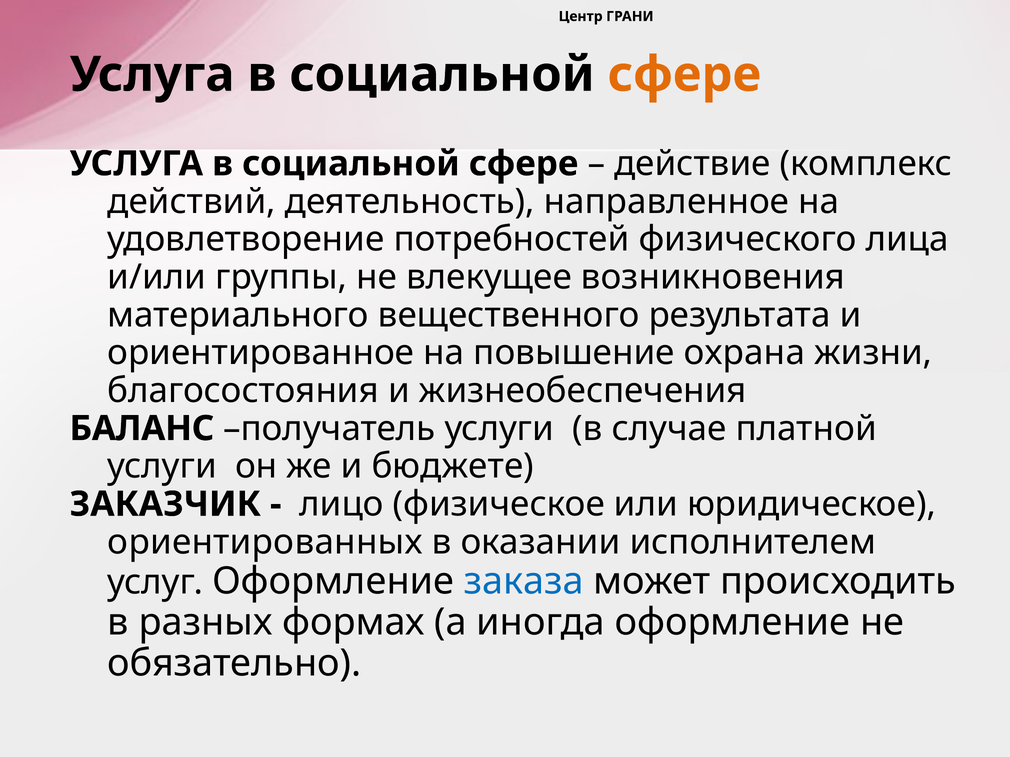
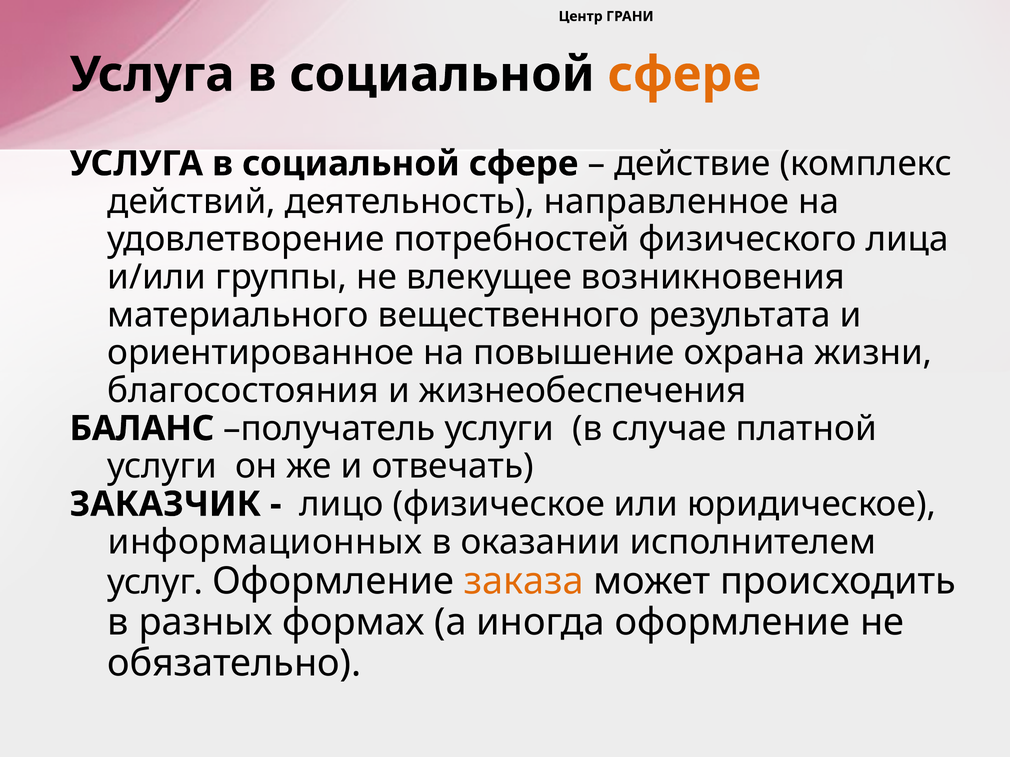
бюджете: бюджете -> отвечать (453, 467)
ориентированных: ориентированных -> информационных (265, 542)
заказа colour: blue -> orange (524, 582)
